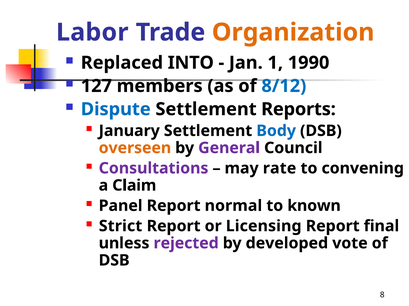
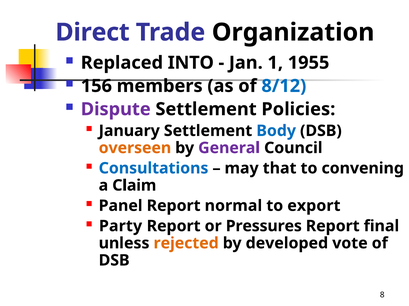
Labor: Labor -> Direct (93, 32)
Organization colour: orange -> black (293, 32)
1990: 1990 -> 1955 (309, 63)
127: 127 -> 156 (96, 86)
Dispute colour: blue -> purple (116, 109)
Reports: Reports -> Policies (298, 109)
Consultations colour: purple -> blue (154, 169)
rate: rate -> that (280, 169)
known: known -> export (314, 206)
Strict: Strict -> Party (121, 227)
Licensing: Licensing -> Pressures (264, 227)
rejected colour: purple -> orange (186, 244)
